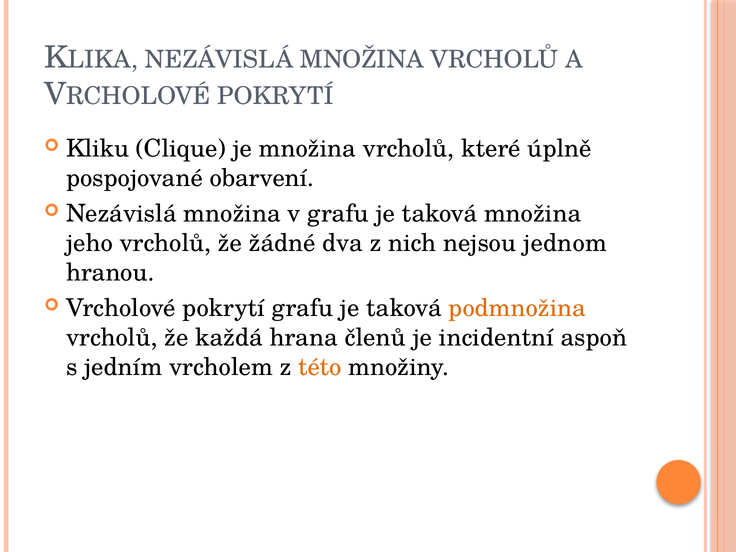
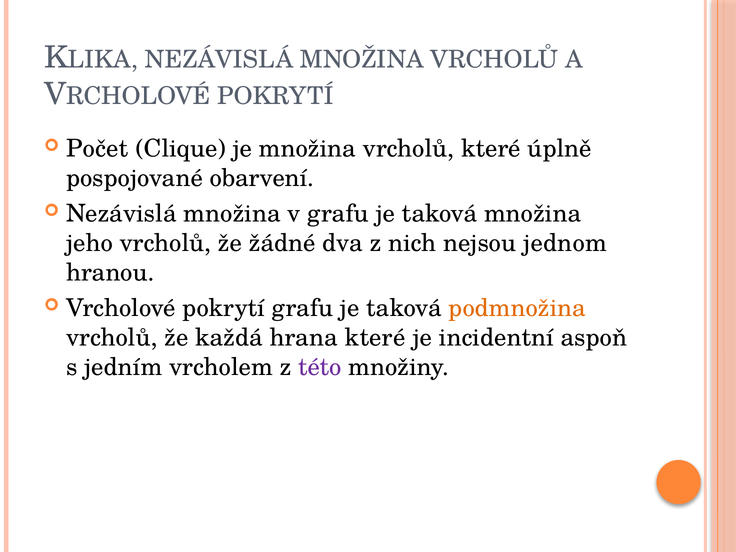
Kliku: Kliku -> Počet (97, 149)
hrana členů: členů -> které (375, 338)
této colour: orange -> purple (320, 367)
